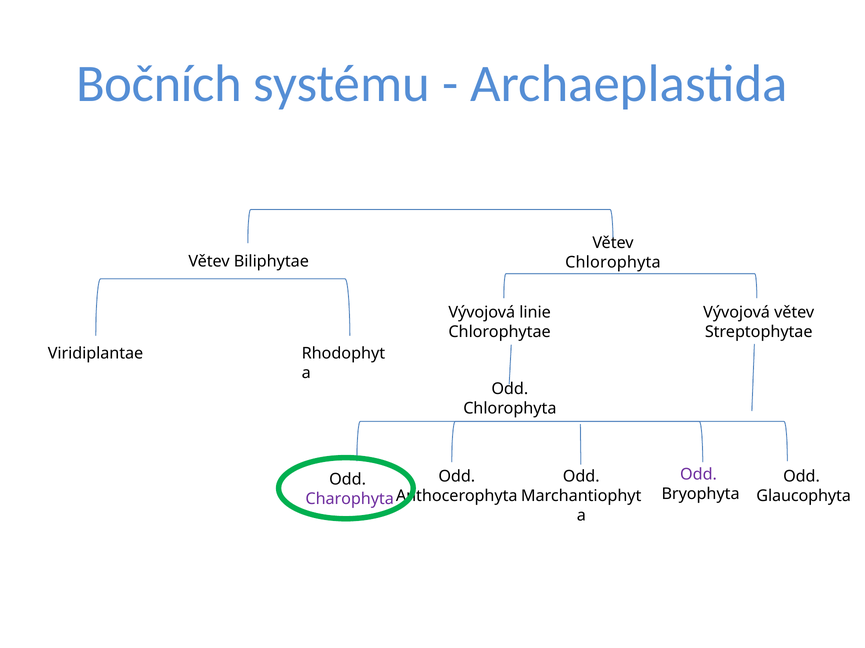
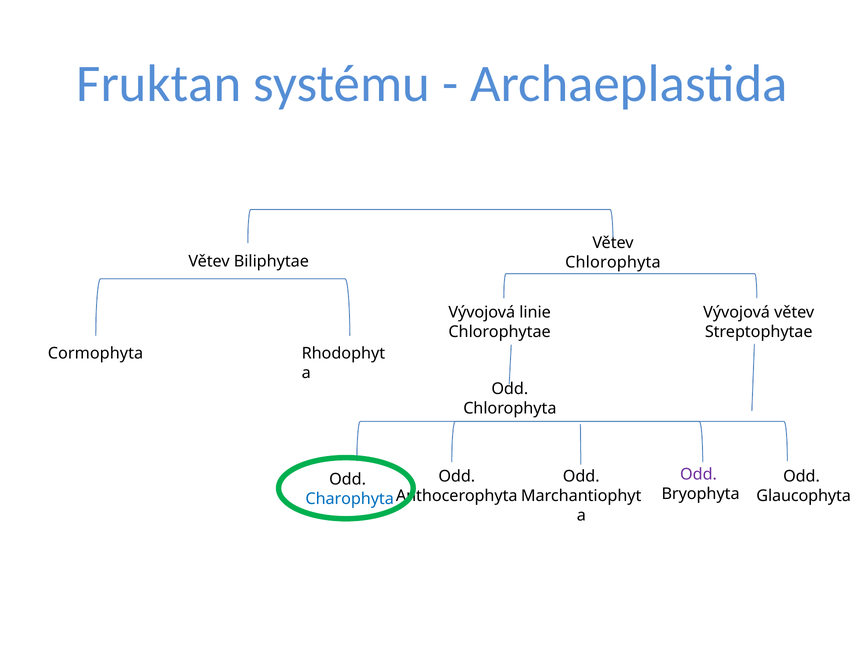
Bočních: Bočních -> Fruktan (159, 84)
Viridiplantae: Viridiplantae -> Cormophyta (95, 354)
Charophyta colour: purple -> blue (350, 500)
